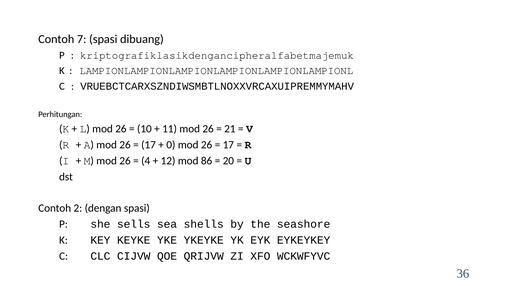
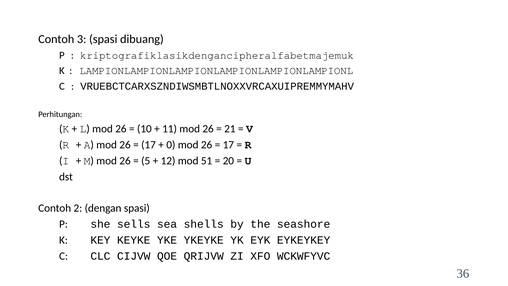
7: 7 -> 3 (82, 39)
4: 4 -> 5 (146, 161)
86: 86 -> 51 (207, 161)
